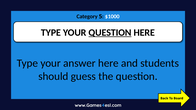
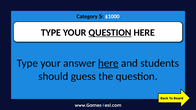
here underline: none -> present (108, 63)
